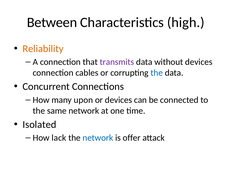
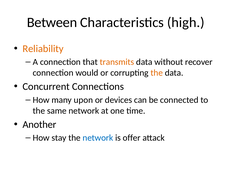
transmits colour: purple -> orange (117, 62)
without devices: devices -> recover (199, 62)
cables: cables -> would (87, 73)
the colour: blue -> orange (157, 73)
Isolated: Isolated -> Another (40, 124)
lack: lack -> stay (59, 138)
